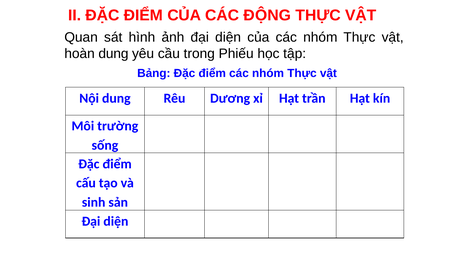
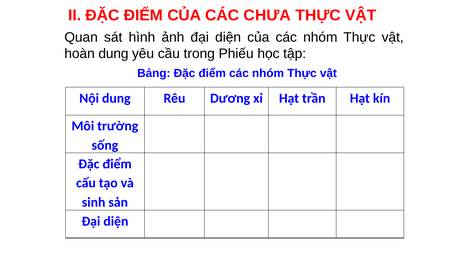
ĐỘNG: ĐỘNG -> CHƯA (267, 15)
